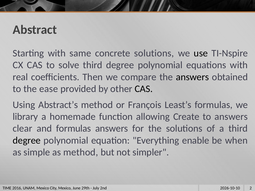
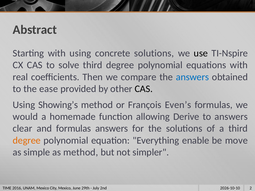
with same: same -> using (80, 53)
answers colour: black -> blue (192, 77)
Abstract’s: Abstract’s -> Showing’s (58, 105)
Least’s: Least’s -> Even’s (178, 105)
library: library -> would (25, 117)
Create: Create -> Derive (186, 117)
degree colour: black -> orange (27, 141)
when: when -> move (236, 141)
